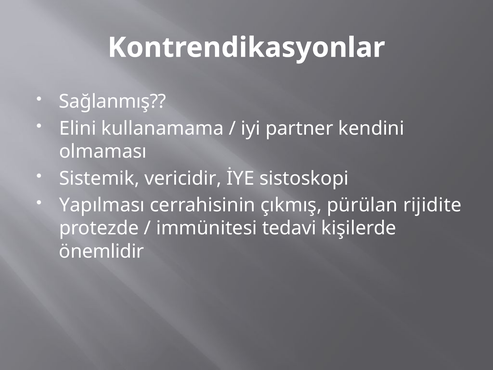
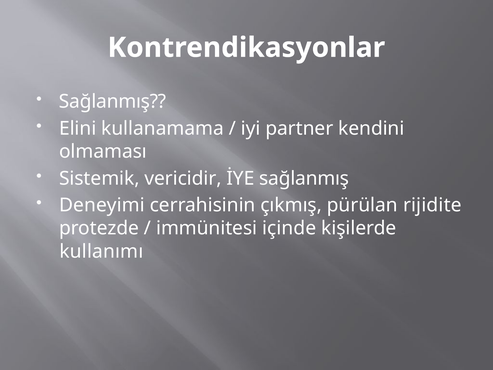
İYE sistoskopi: sistoskopi -> sağlanmış (304, 178)
Yapılması: Yapılması -> Deneyimi (102, 205)
tedavi: tedavi -> içinde (289, 228)
önemlidir: önemlidir -> kullanımı (101, 251)
